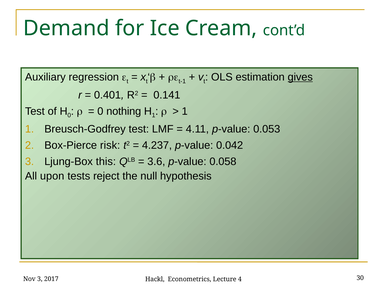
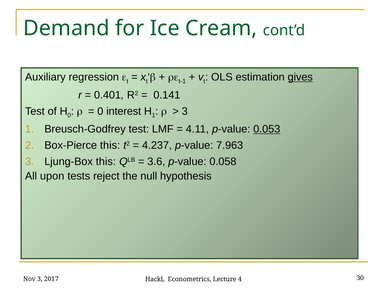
nothing: nothing -> interest (124, 111)
1: 1 -> 3 (185, 111)
0.053 underline: none -> present (267, 129)
Box-Pierce risk: risk -> this (110, 145)
0.042: 0.042 -> 7.963 (230, 145)
